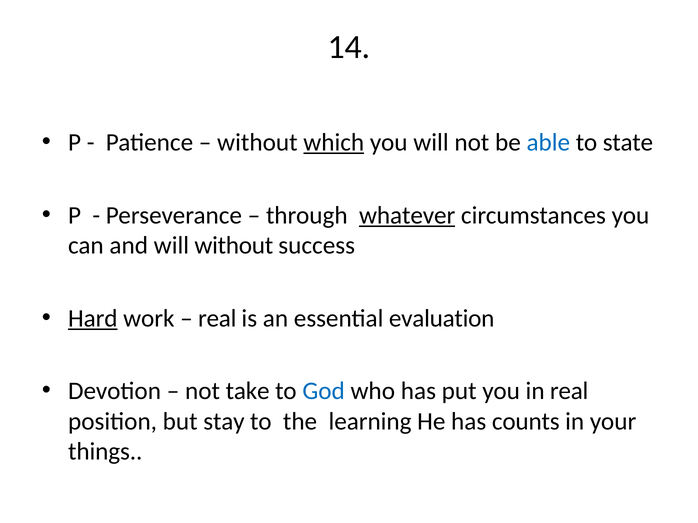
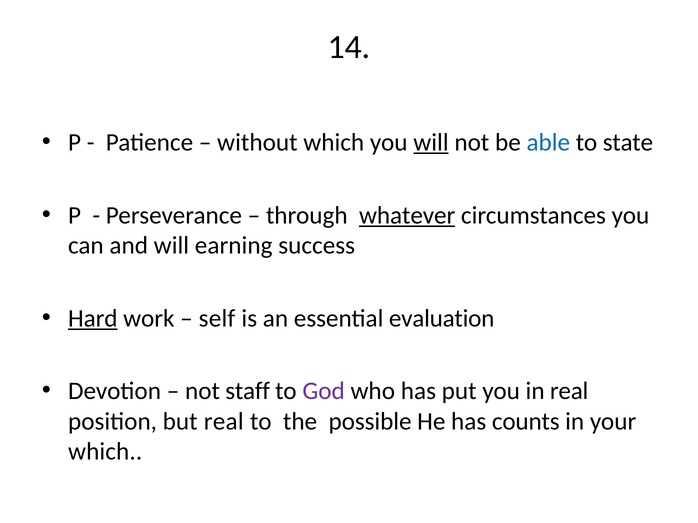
which underline: present -> none (334, 143)
will underline: none -> present (431, 143)
will without: without -> earning (234, 246)
real: real -> self (217, 319)
take: take -> staff (248, 391)
God colour: blue -> purple (324, 391)
but stay: stay -> real (224, 422)
learning: learning -> possible (370, 422)
things: things -> which (105, 452)
